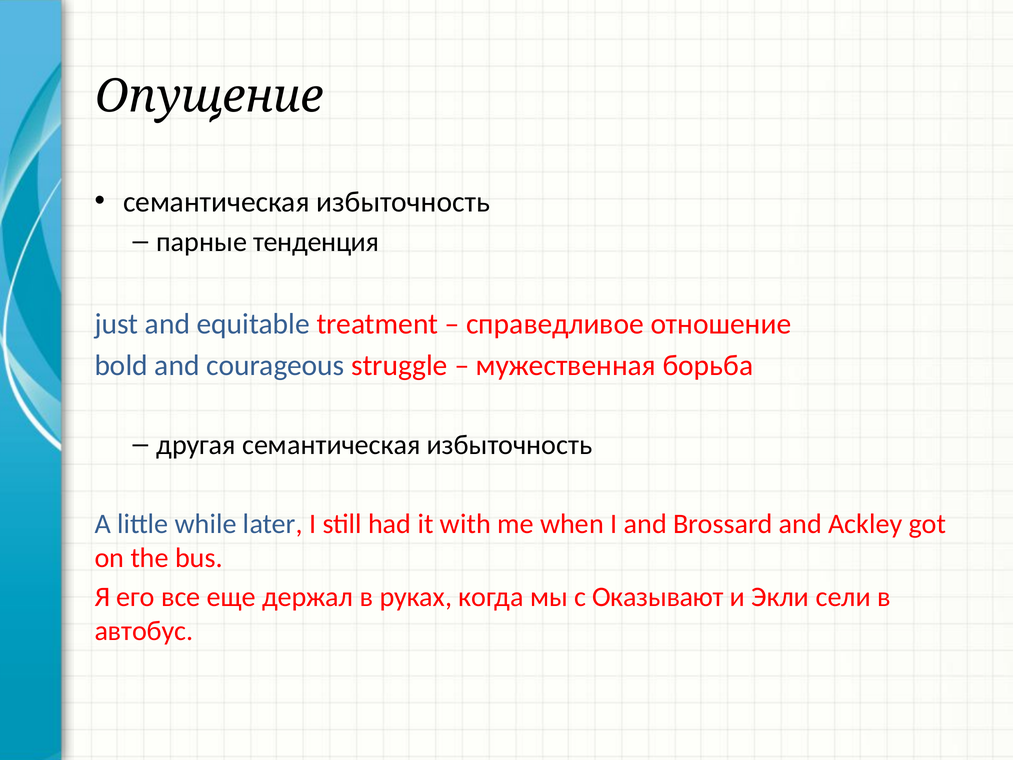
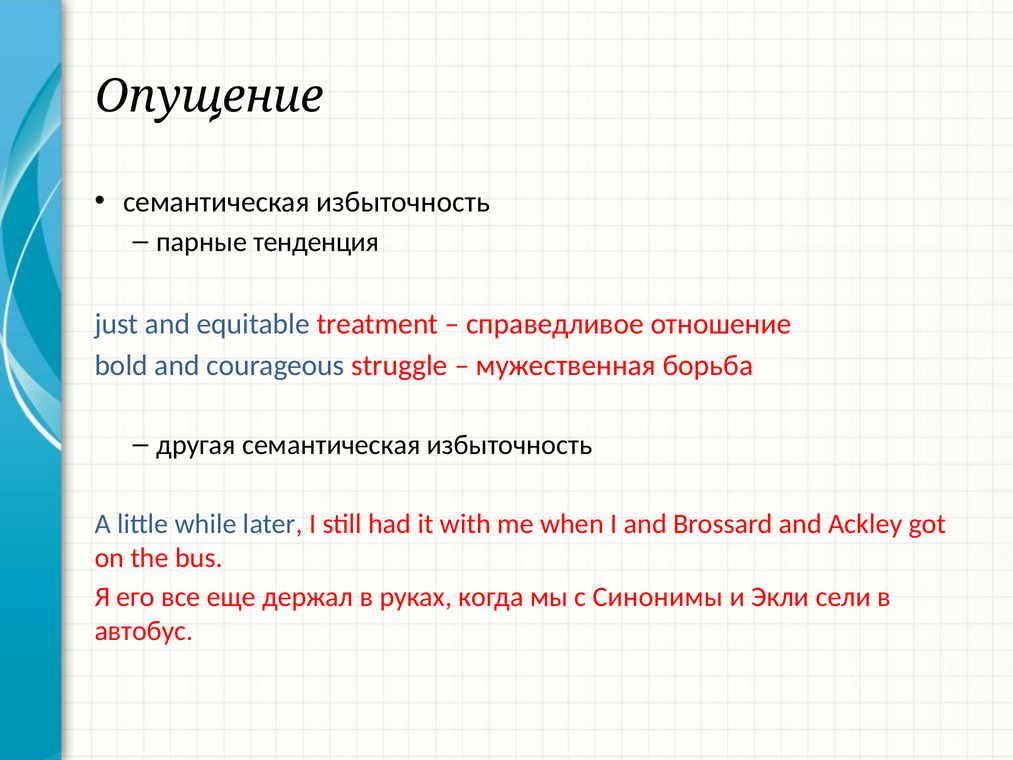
Оказывают: Оказывают -> Синонимы (658, 597)
